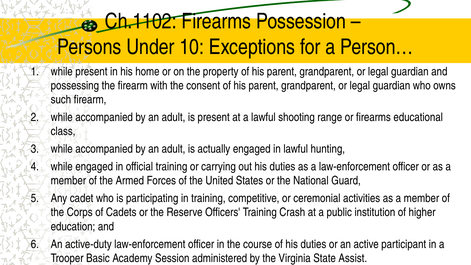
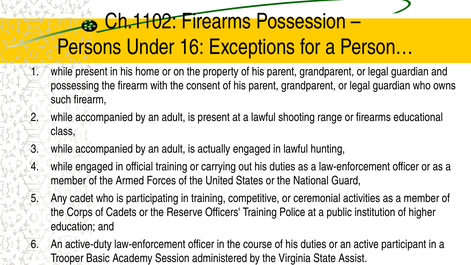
10: 10 -> 16 (192, 47)
Crash: Crash -> Police (292, 212)
